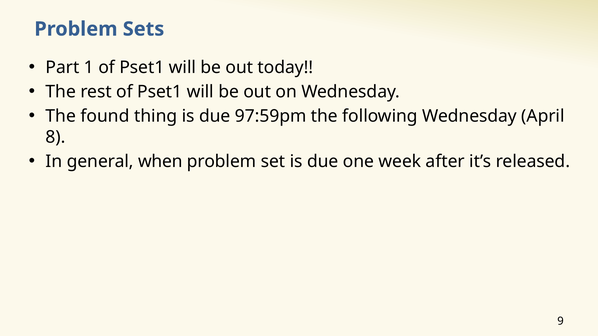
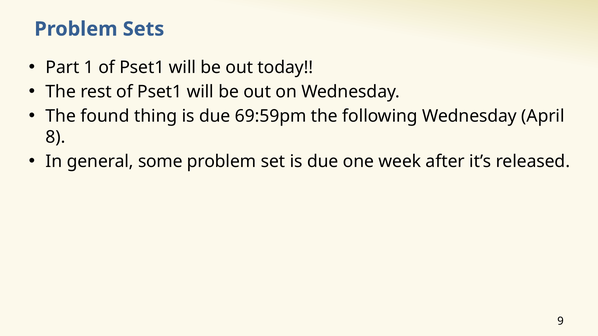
97:59pm: 97:59pm -> 69:59pm (271, 116)
when: when -> some (160, 162)
